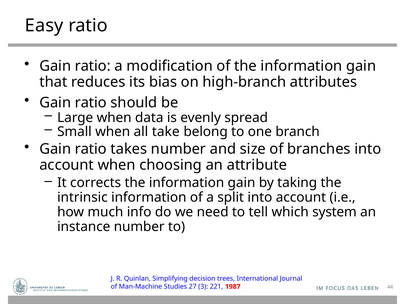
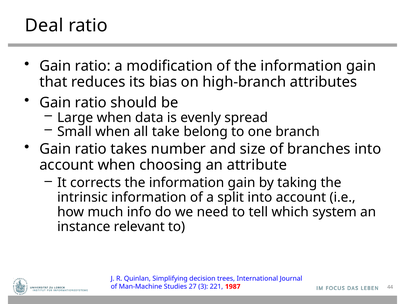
Easy: Easy -> Deal (44, 26)
instance number: number -> relevant (139, 226)
